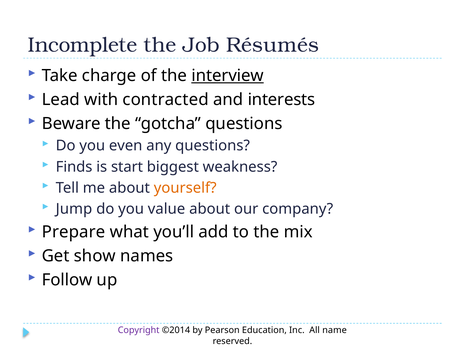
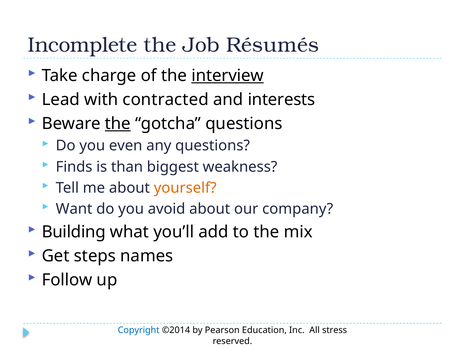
the underline: none -> present (118, 124)
start: start -> than (127, 167)
Jump: Jump -> Want (74, 209)
value: value -> avoid (167, 209)
Prepare: Prepare -> Building (74, 232)
show: show -> steps (95, 256)
Copyright colour: purple -> blue (139, 330)
name: name -> stress (335, 330)
